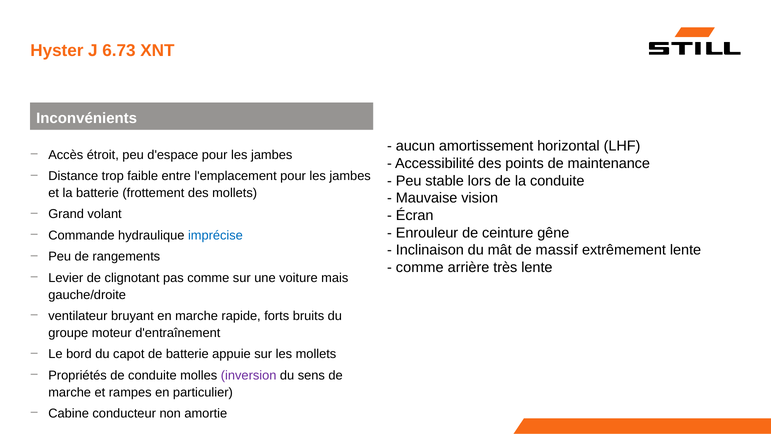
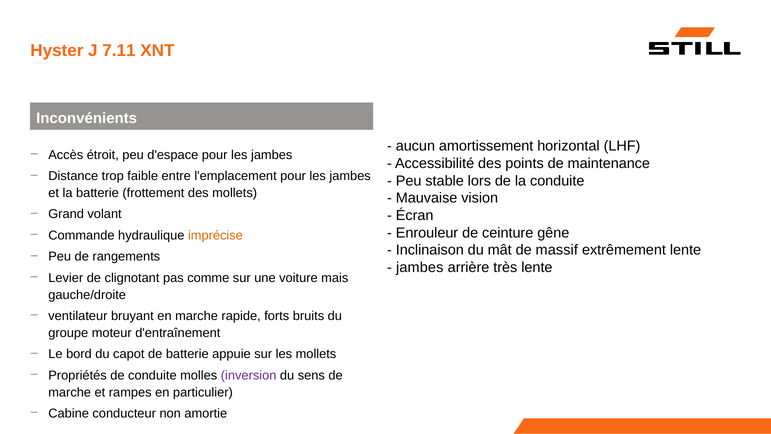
6.73: 6.73 -> 7.11 (119, 51)
imprécise colour: blue -> orange (215, 235)
comme: comme -> jambes (420, 267)
